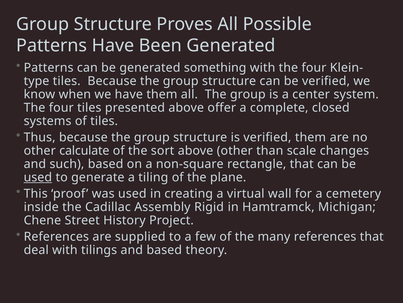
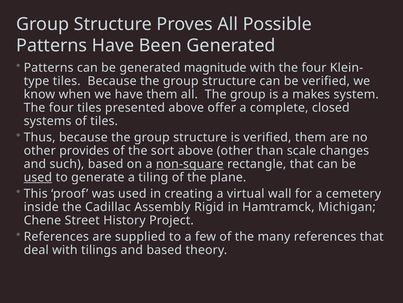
something: something -> magnitude (215, 67)
center: center -> makes (311, 94)
calculate: calculate -> provides (84, 150)
non-square underline: none -> present (190, 164)
